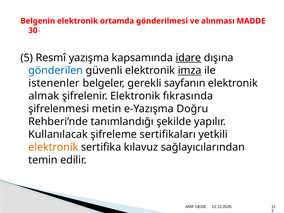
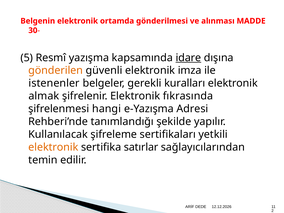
gönderilen colour: blue -> orange (56, 70)
imza underline: present -> none (190, 70)
sayfanın: sayfanın -> kuralları (185, 83)
metin: metin -> hangi (107, 109)
Doğru: Doğru -> Adresi (192, 109)
kılavuz: kılavuz -> satırlar (141, 147)
